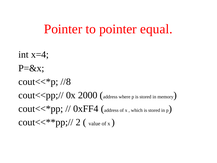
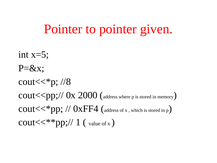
equal: equal -> given (156, 29)
x=4: x=4 -> x=5 (40, 55)
2: 2 -> 1 (78, 122)
